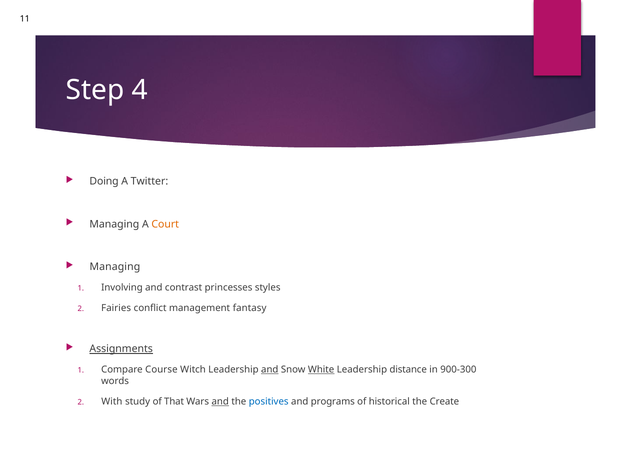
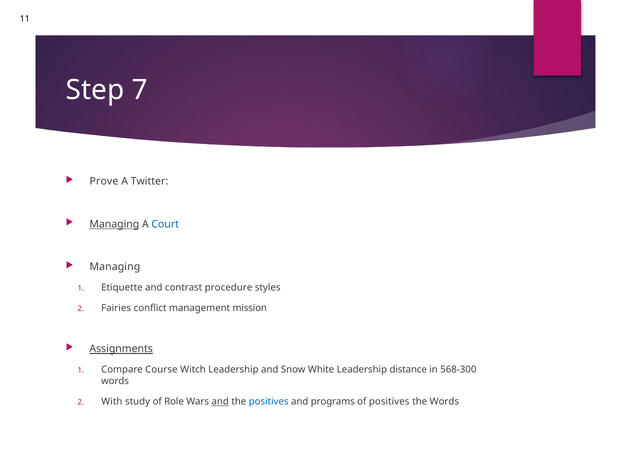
4: 4 -> 7 (140, 90)
Doing: Doing -> Prove (104, 182)
Managing underline: none -> present (114, 224)
Court colour: orange -> blue (165, 224)
Involving: Involving -> Etiquette (122, 288)
princesses: princesses -> procedure (229, 288)
fantasy: fantasy -> mission (250, 308)
and underline: present -> none (270, 370)
White underline: present -> none (321, 370)
900-300: 900-300 -> 568-300 (458, 370)
That: That -> Role (174, 402)
of historical: historical -> positives (389, 402)
the Create: Create -> Words (444, 402)
